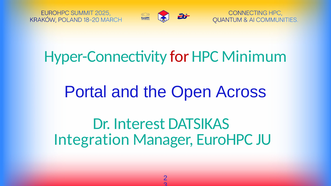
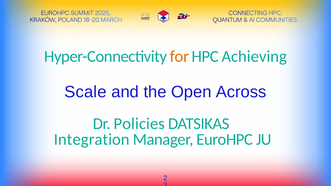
for colour: red -> orange (179, 56)
Minimum: Minimum -> Achieving (254, 56)
Portal: Portal -> Scale (85, 92)
Interest: Interest -> Policies (139, 124)
